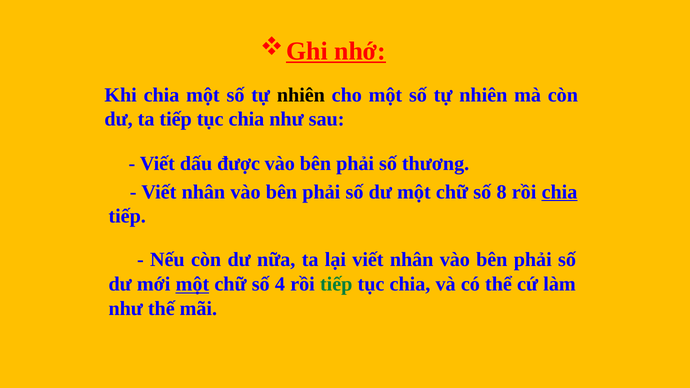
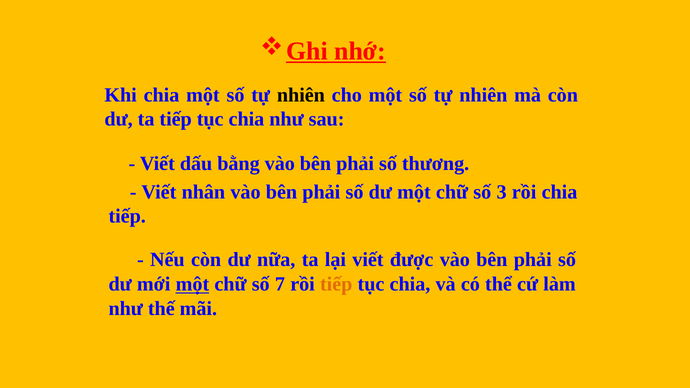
được: được -> bằng (239, 164)
8: 8 -> 3 (502, 192)
chia underline: present -> none (560, 192)
lại viết nhân: nhân -> được (412, 260)
4: 4 -> 7 (280, 284)
tiếp colour: green -> orange (336, 284)
